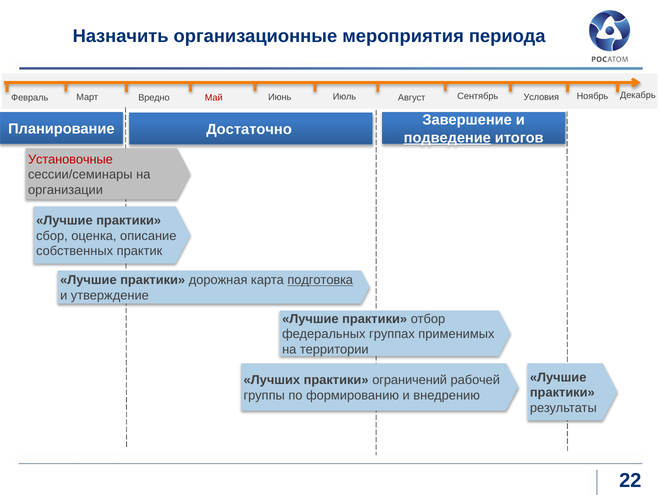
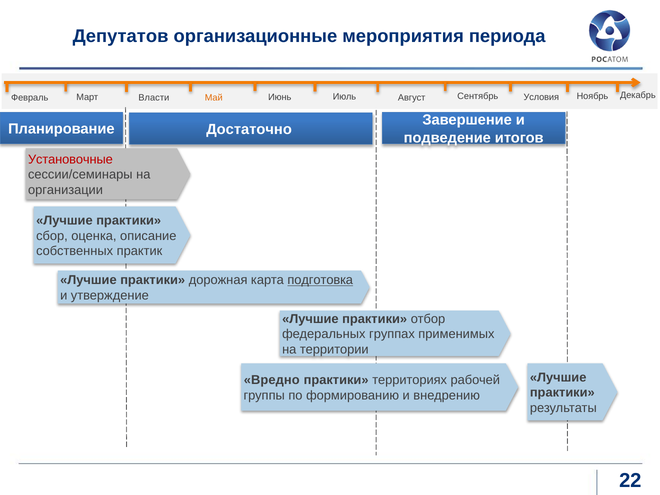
Назначить: Назначить -> Депутатов (121, 36)
Вредно: Вредно -> Власти (154, 98)
Май colour: red -> orange (214, 98)
подведение underline: present -> none (447, 138)
Лучших: Лучших -> Вредно (272, 380)
ограничений: ограничений -> территориях (410, 380)
